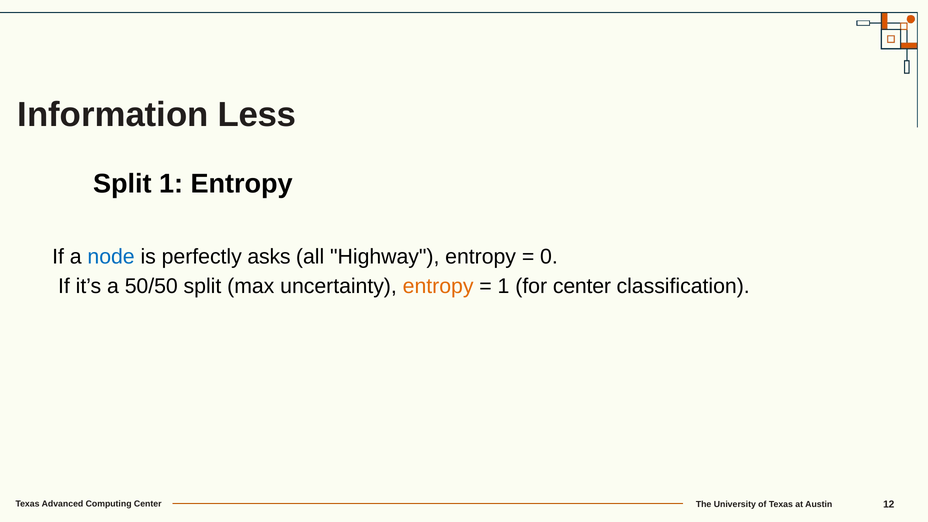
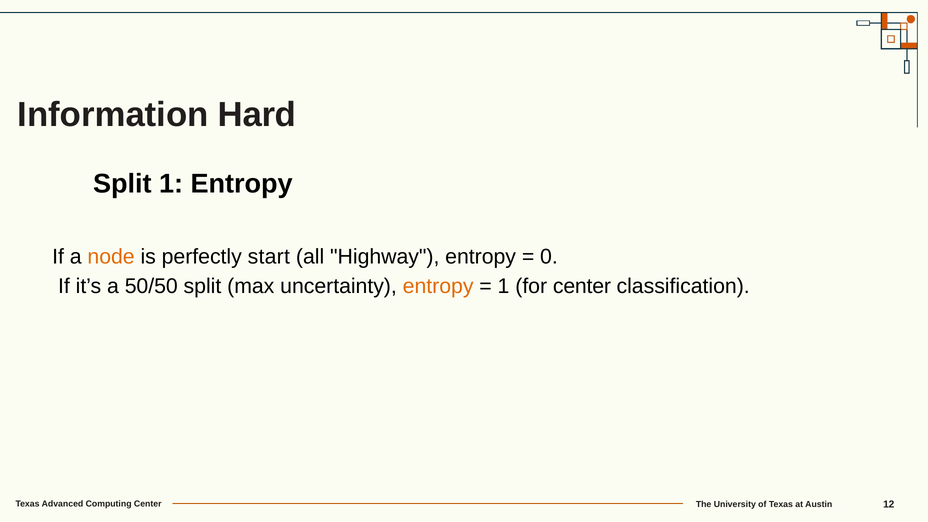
Less: Less -> Hard (257, 115)
node colour: blue -> orange (111, 257)
asks: asks -> start (269, 257)
